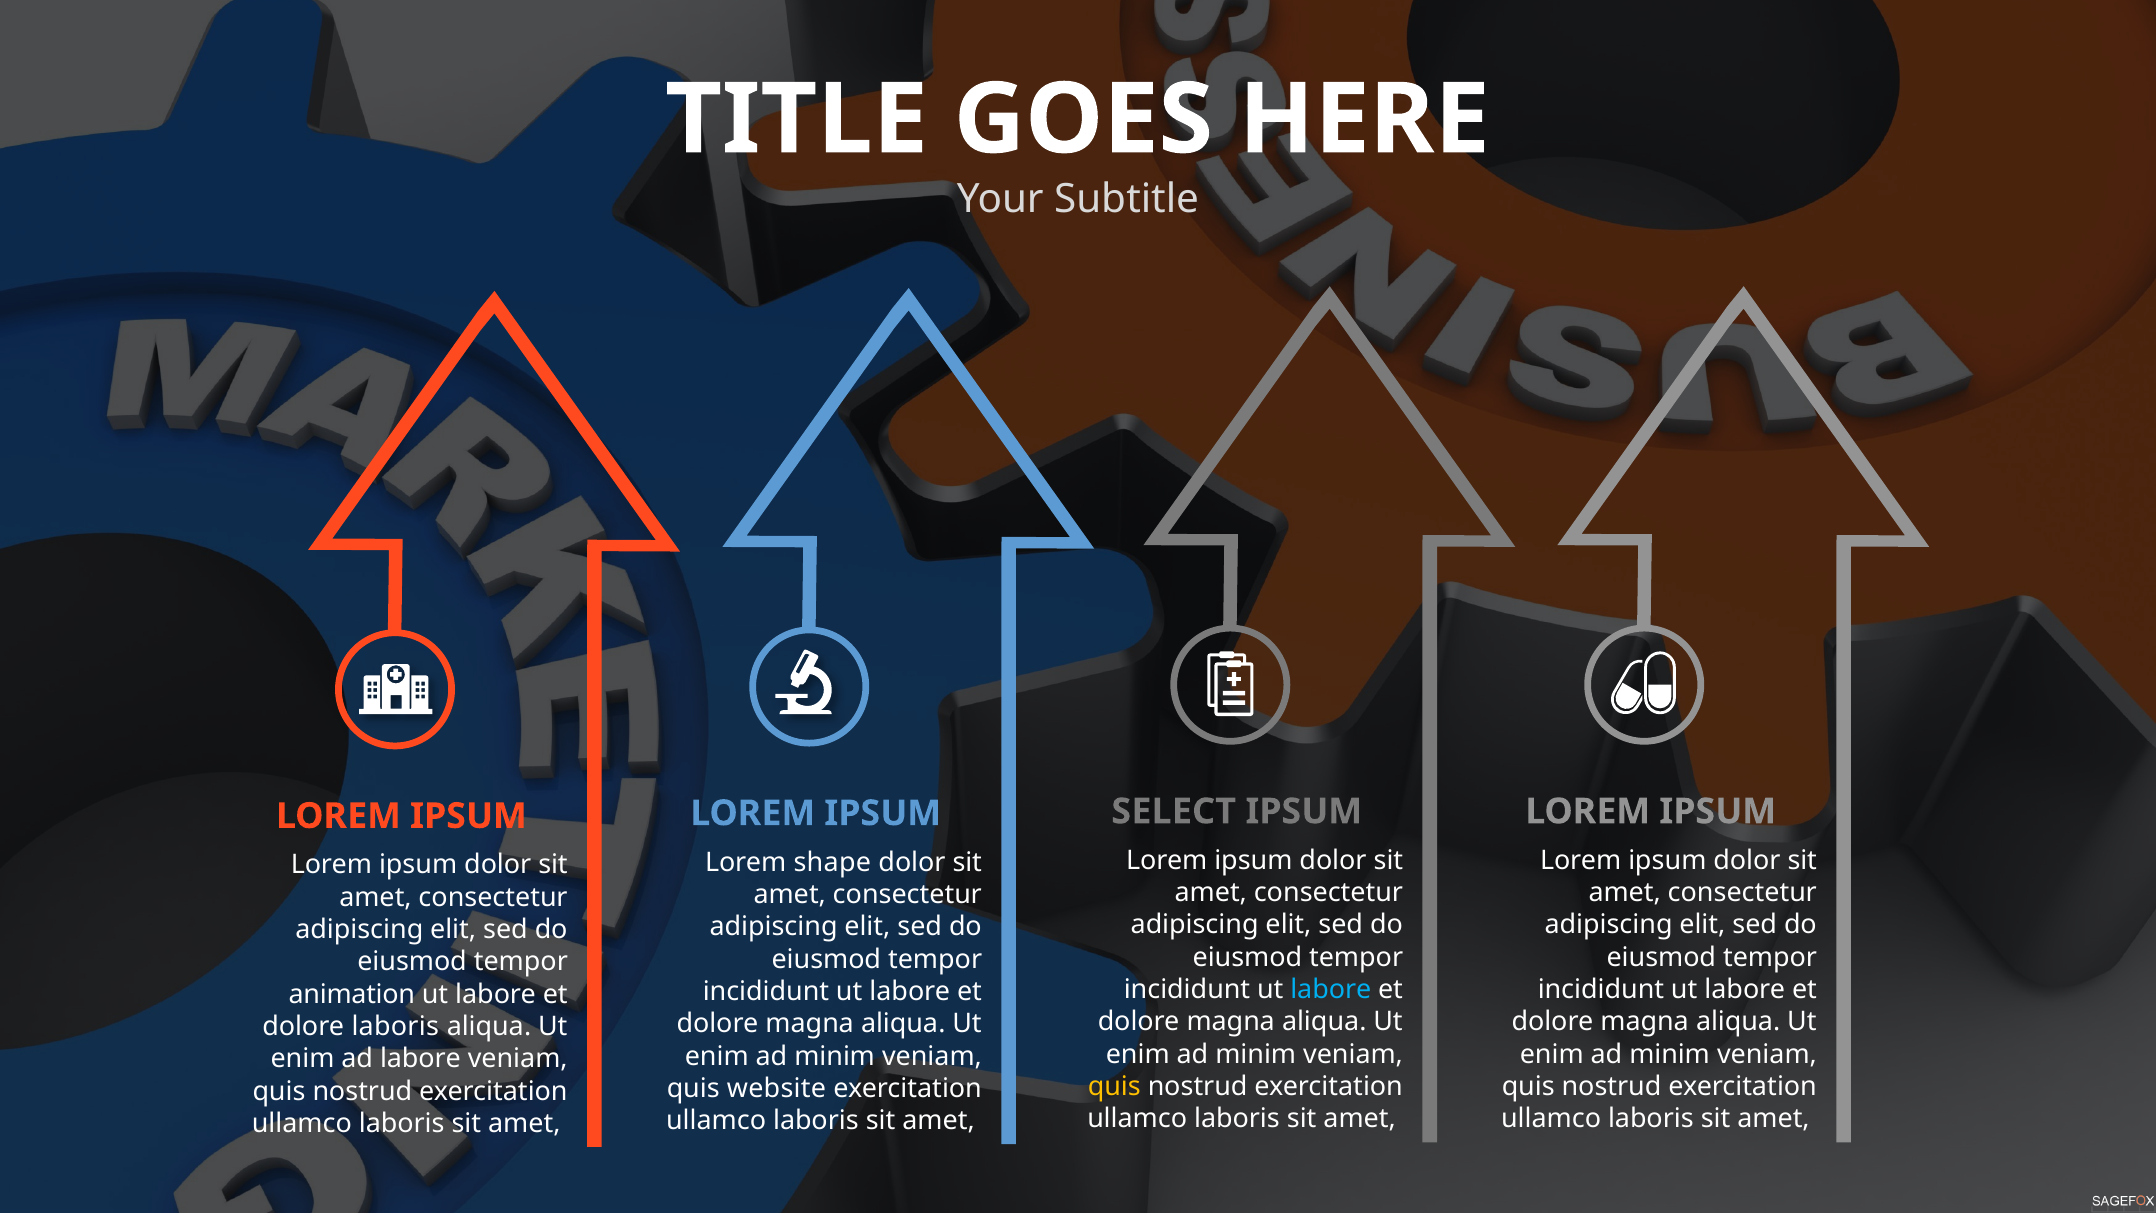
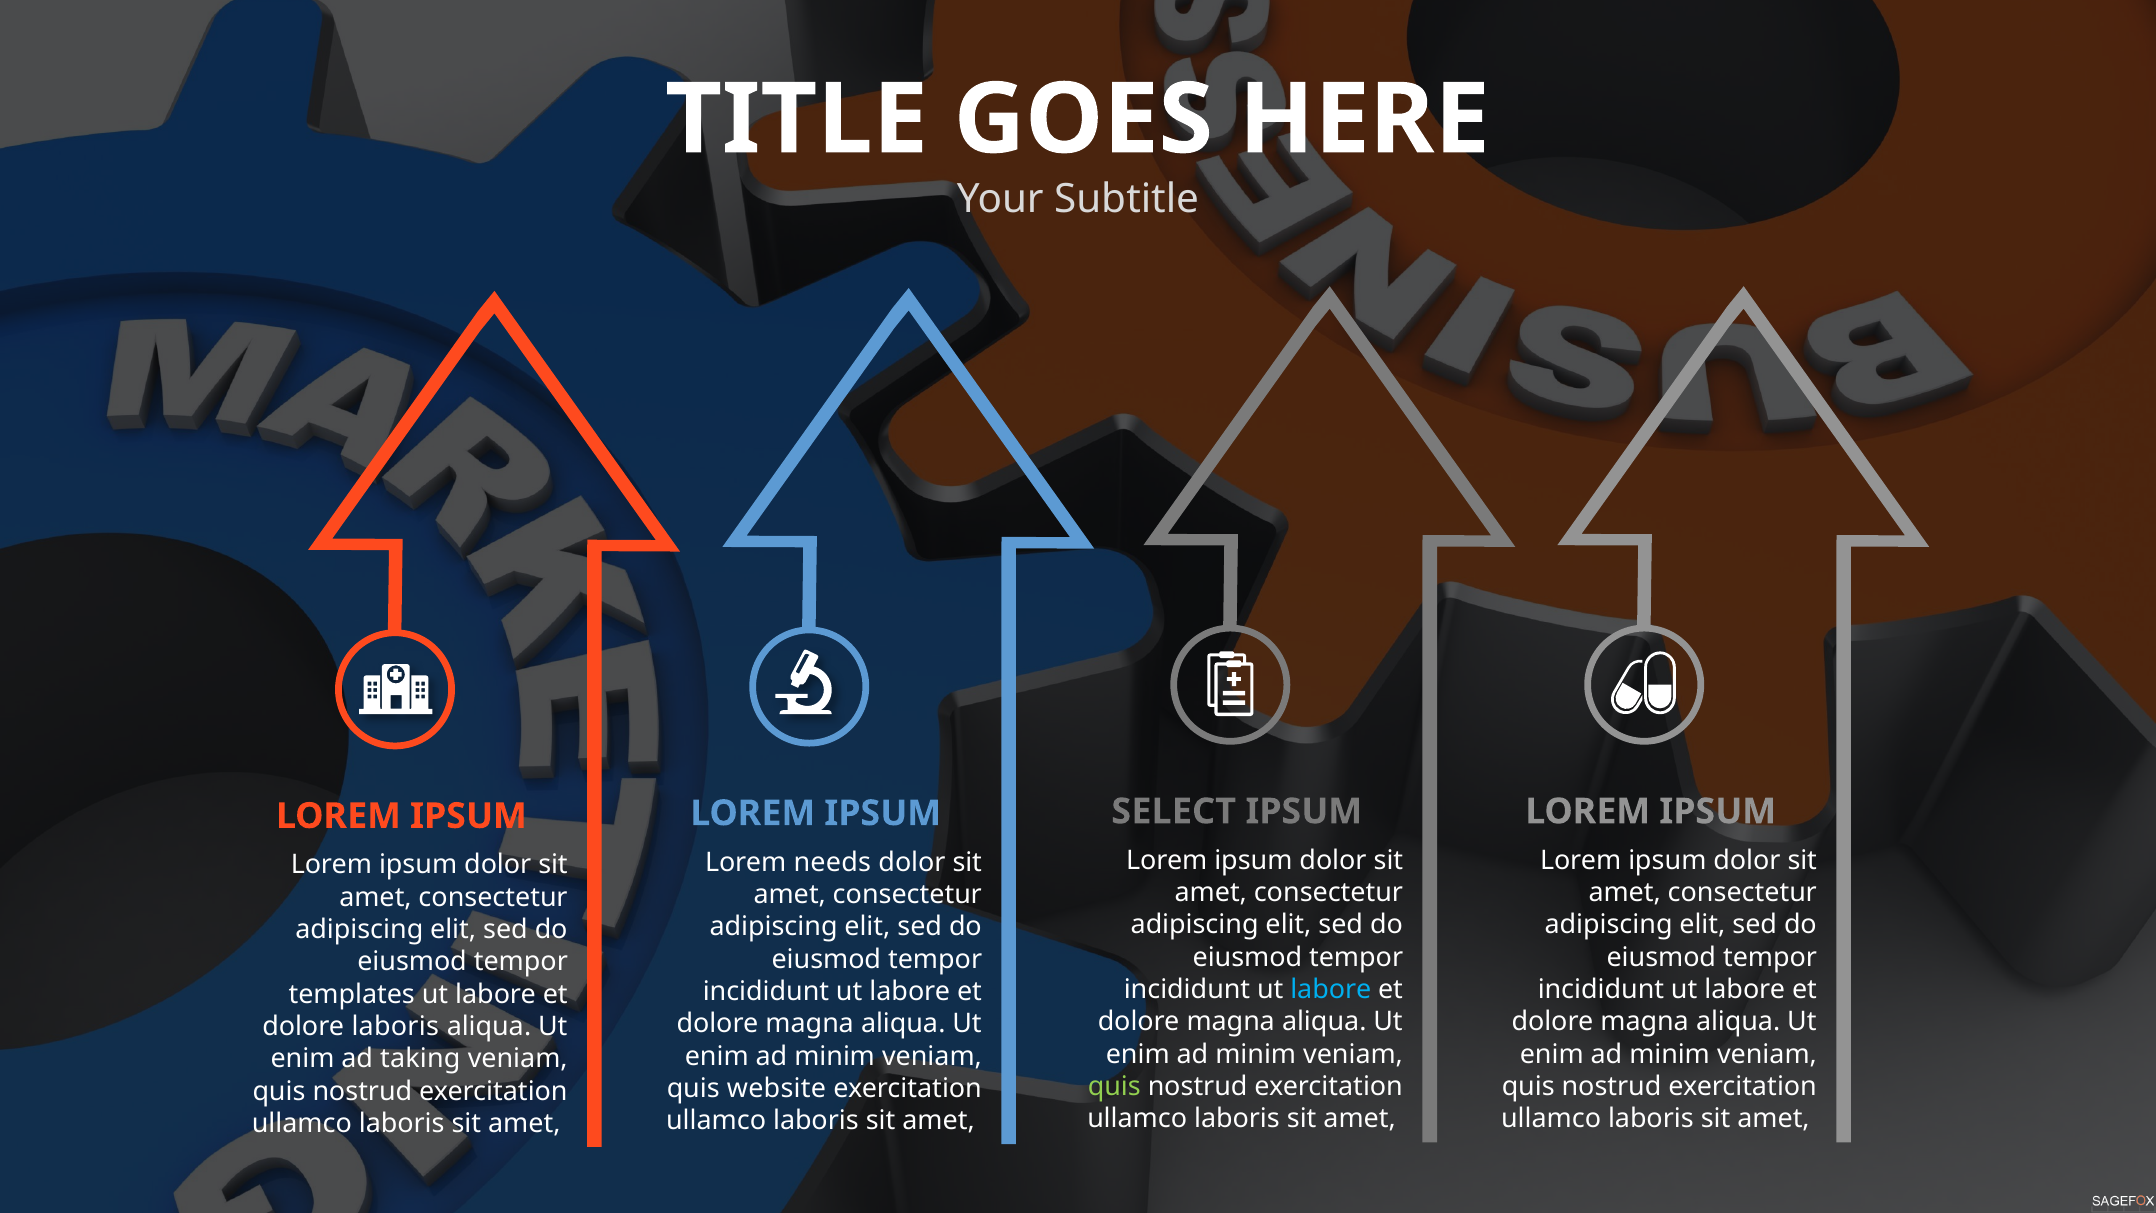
shape: shape -> needs (832, 862)
animation: animation -> templates (352, 994)
ad labore: labore -> taking (420, 1059)
quis colour: yellow -> light green (1114, 1086)
